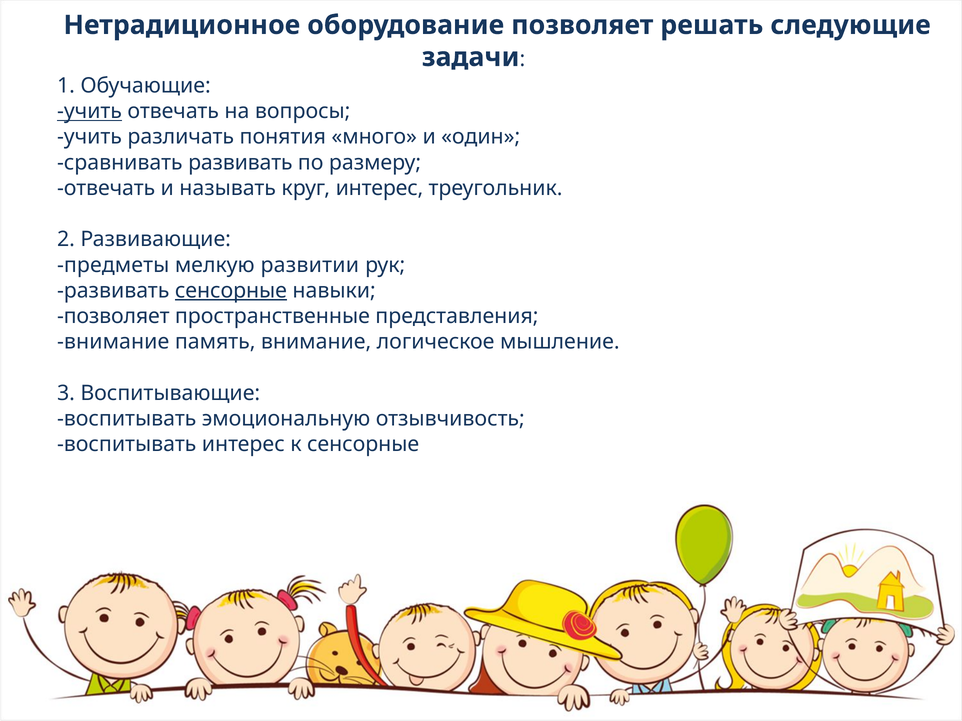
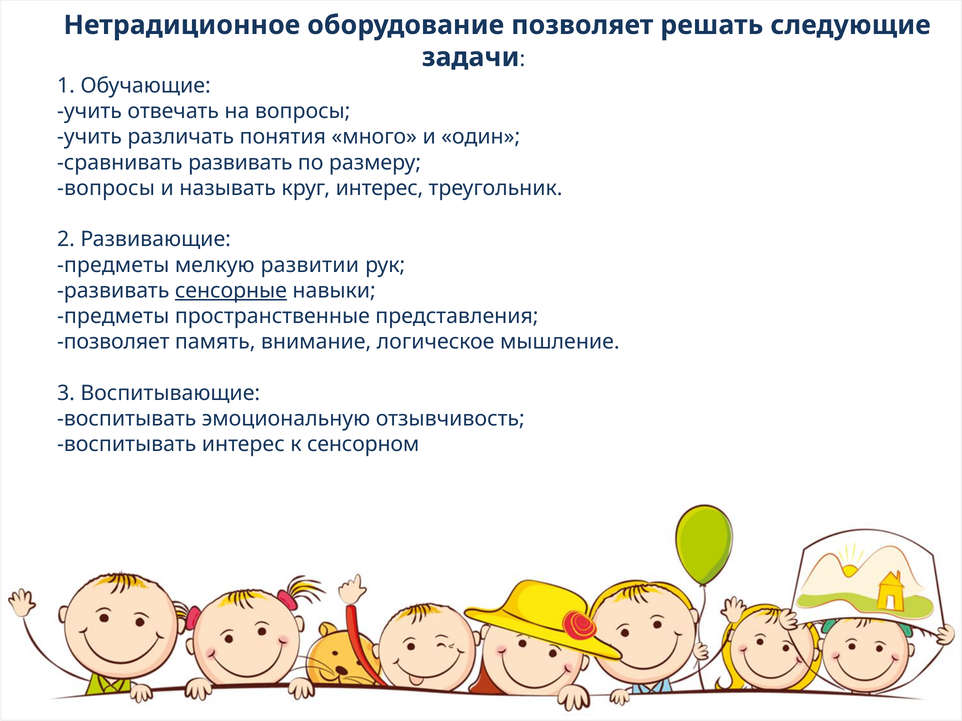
учить underline: present -> none (90, 111)
отвечать: отвечать -> вопросы (106, 188)
позволяет: позволяет -> предметы (113, 316)
внимание: внимание -> позволяет (113, 342)
к сенсорные: сенсорные -> сенсорном (363, 445)
